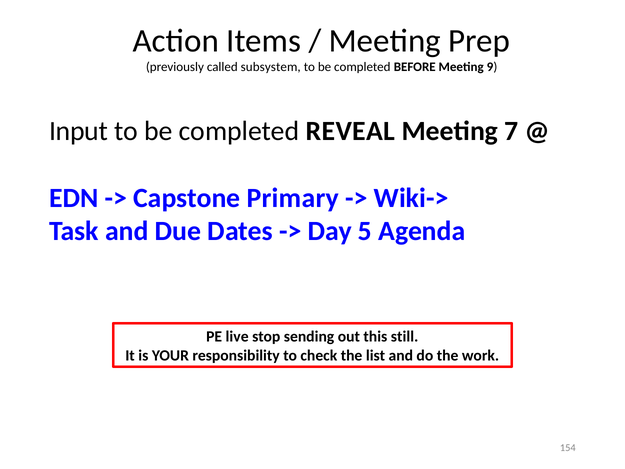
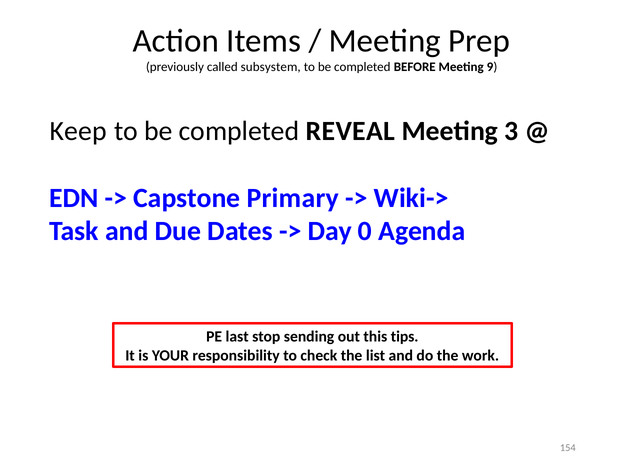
Input: Input -> Keep (78, 131)
7: 7 -> 3 (511, 131)
5: 5 -> 0 (365, 231)
live: live -> last (237, 336)
still: still -> tips (405, 336)
